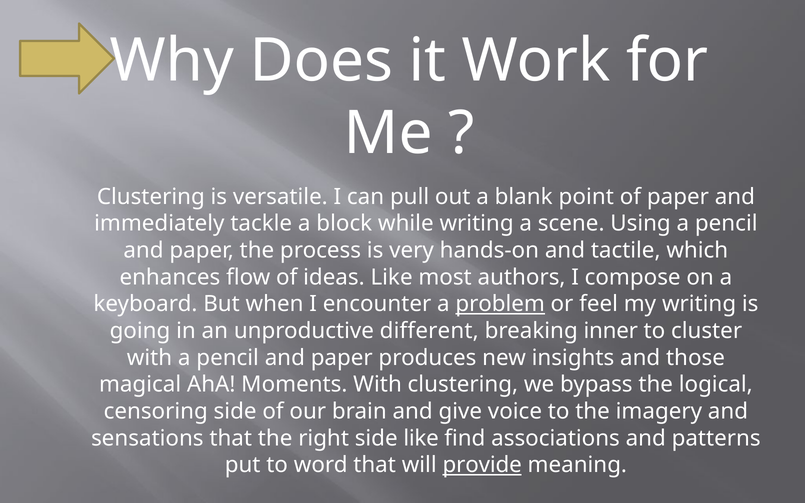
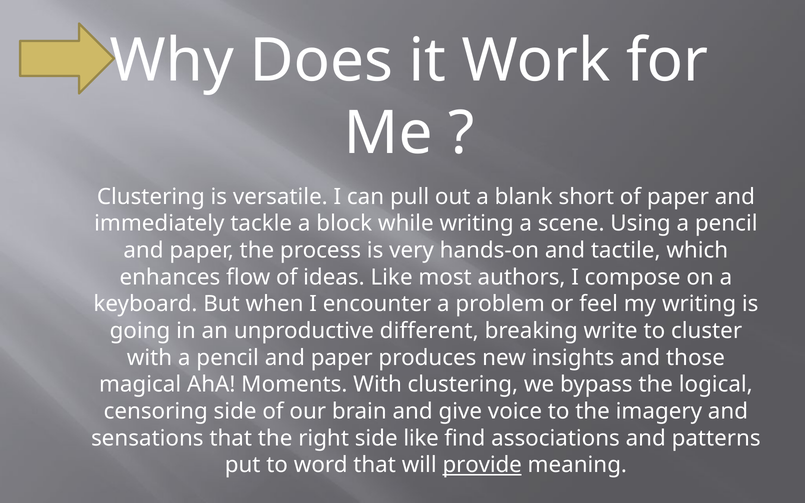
point: point -> short (586, 197)
problem underline: present -> none (500, 304)
inner: inner -> write (611, 331)
